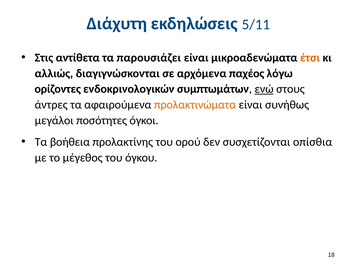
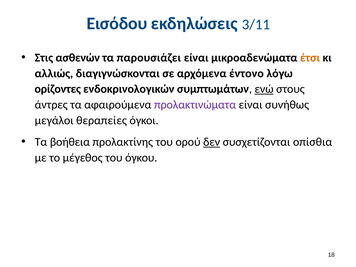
Διάχυτη: Διάχυτη -> Εισόδου (117, 23)
5/11: 5/11 -> 3/11 (256, 24)
αντίθετα: αντίθετα -> ασθενών (78, 58)
παχέος: παχέος -> έντονο (246, 73)
προλακτινώματα colour: orange -> purple (195, 105)
ποσότητες: ποσότητες -> θεραπείες (102, 120)
δεν underline: none -> present (212, 142)
